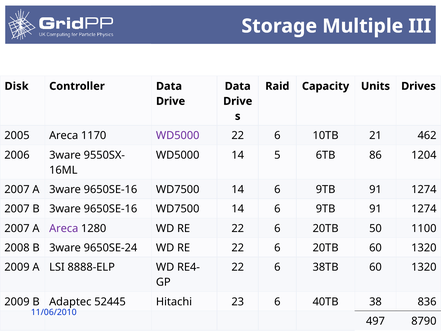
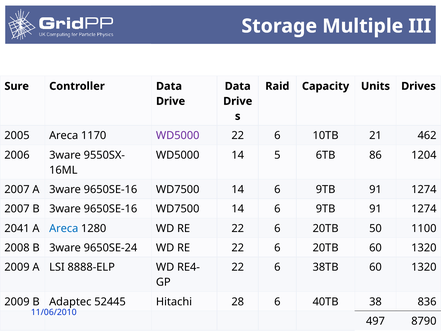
Disk: Disk -> Sure (17, 86)
2007: 2007 -> 2041 (17, 228)
Areca colour: purple -> blue (64, 228)
23: 23 -> 28 (238, 302)
